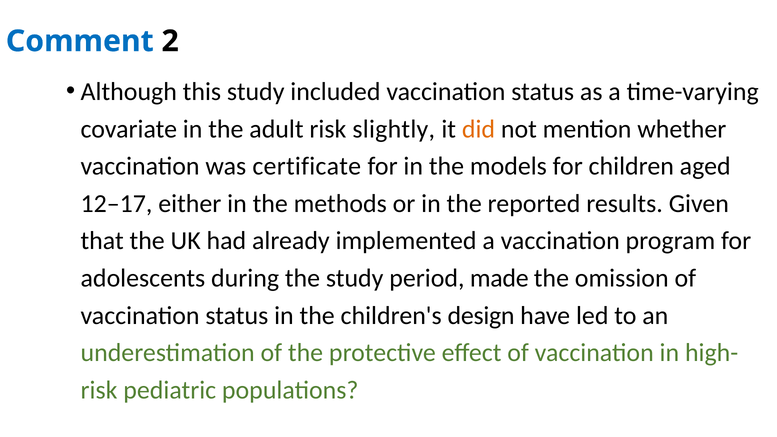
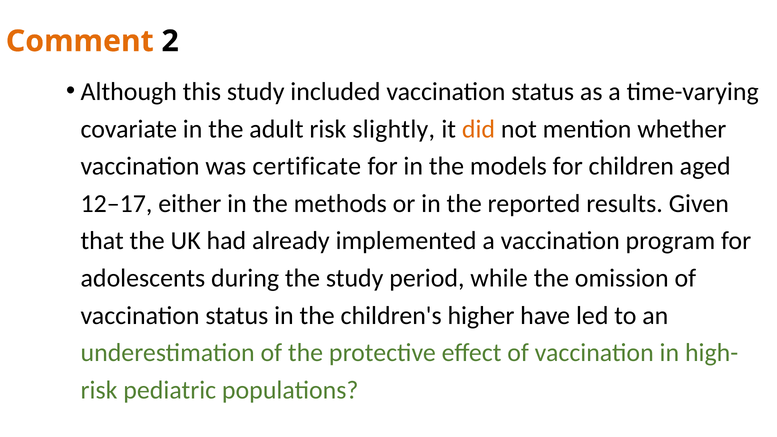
Comment colour: blue -> orange (80, 41)
made: made -> while (499, 278)
design: design -> higher (481, 316)
